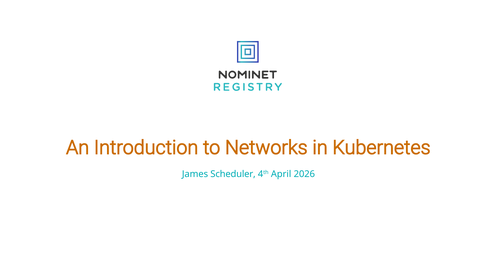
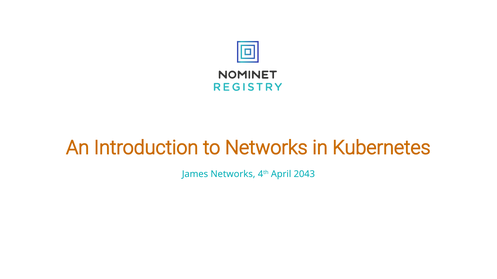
James Scheduler: Scheduler -> Networks (233, 174)
2026: 2026 -> 2043 (304, 174)
